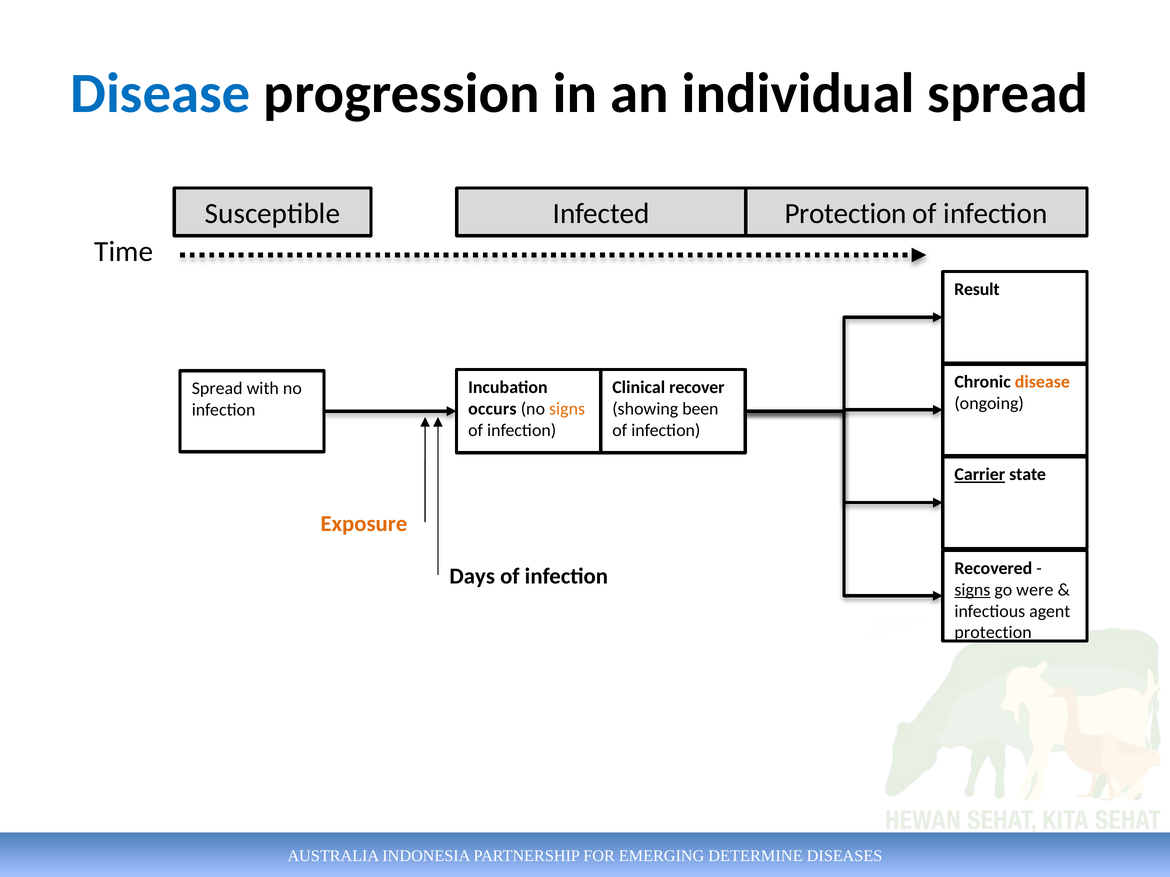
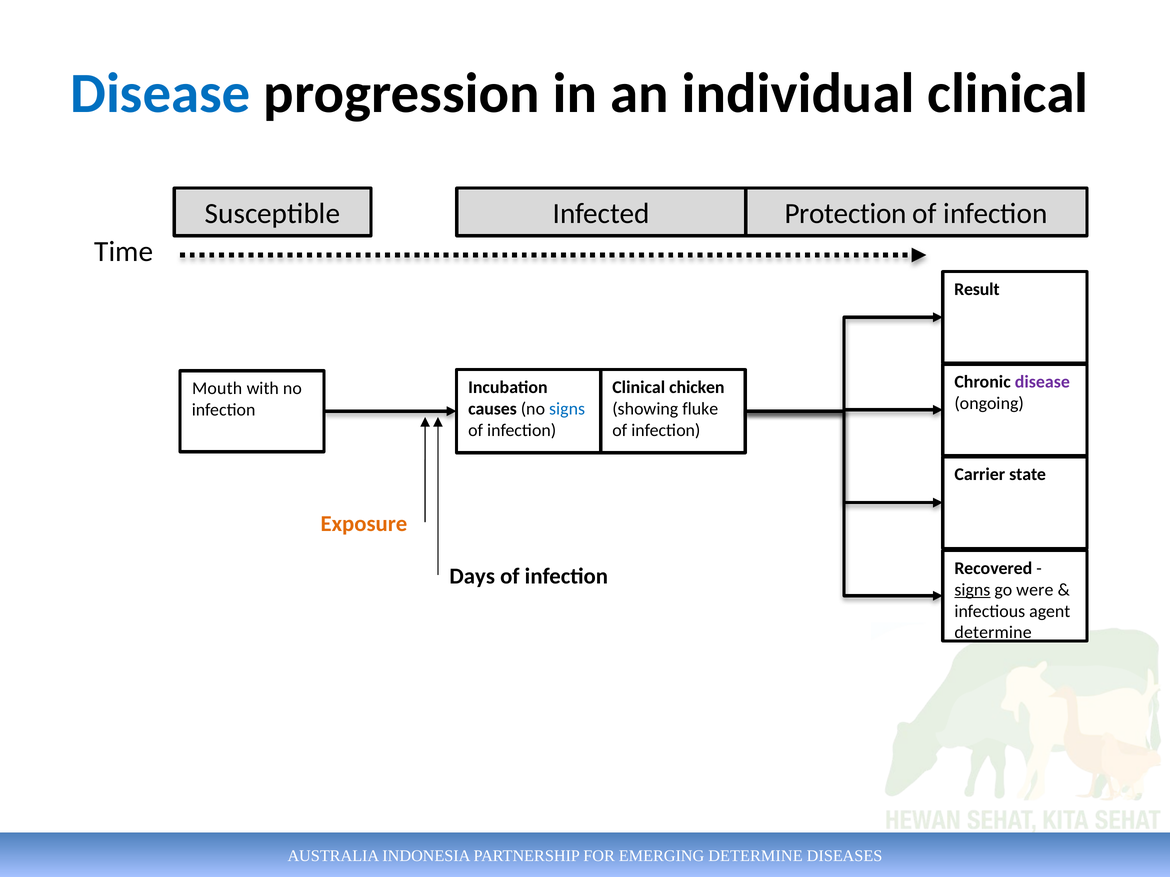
individual spread: spread -> clinical (1008, 93)
disease colour: orange -> purple (1042, 382)
recover: recover -> chicken (697, 388)
Spread: Spread -> Mouth (217, 389)
occurs: occurs -> causes (493, 409)
signs colour: orange -> blue (567, 409)
been: been -> fluke (700, 409)
Carrier underline: present -> none (980, 475)
protection: protection -> determine (993, 633)
